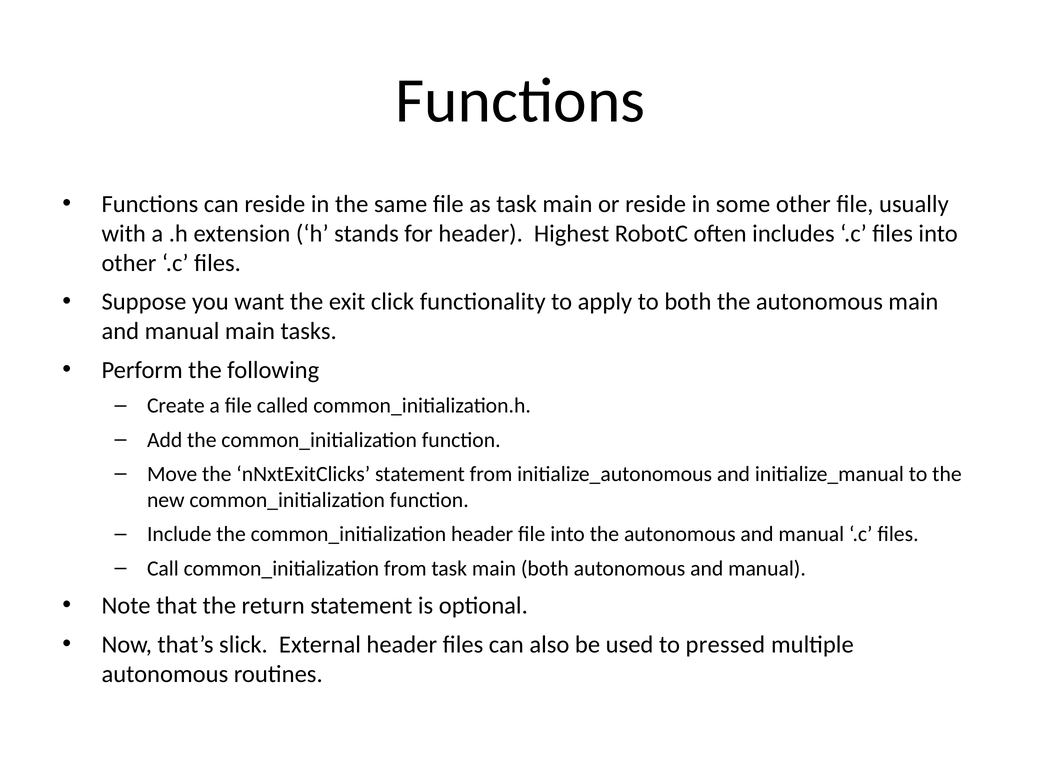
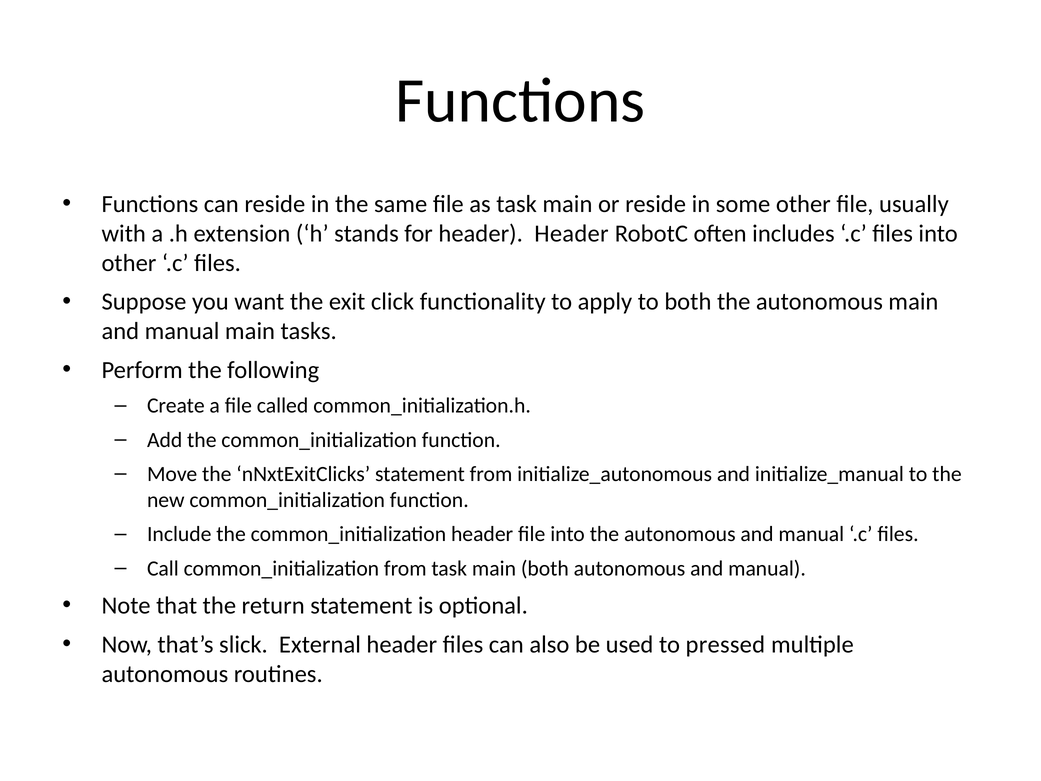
header Highest: Highest -> Header (571, 233)
